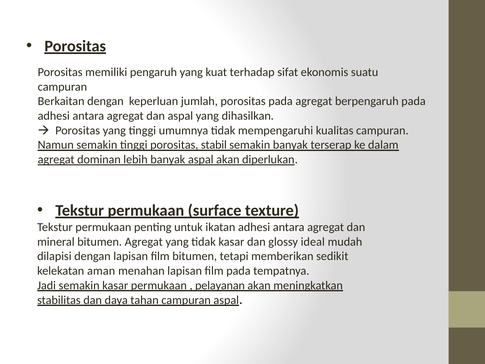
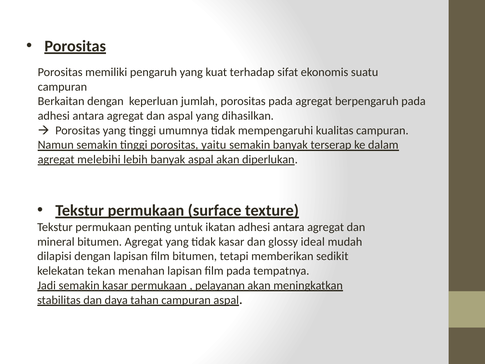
stabil: stabil -> yaitu (214, 145)
dominan: dominan -> melebihi (99, 159)
aman: aman -> tekan (101, 271)
